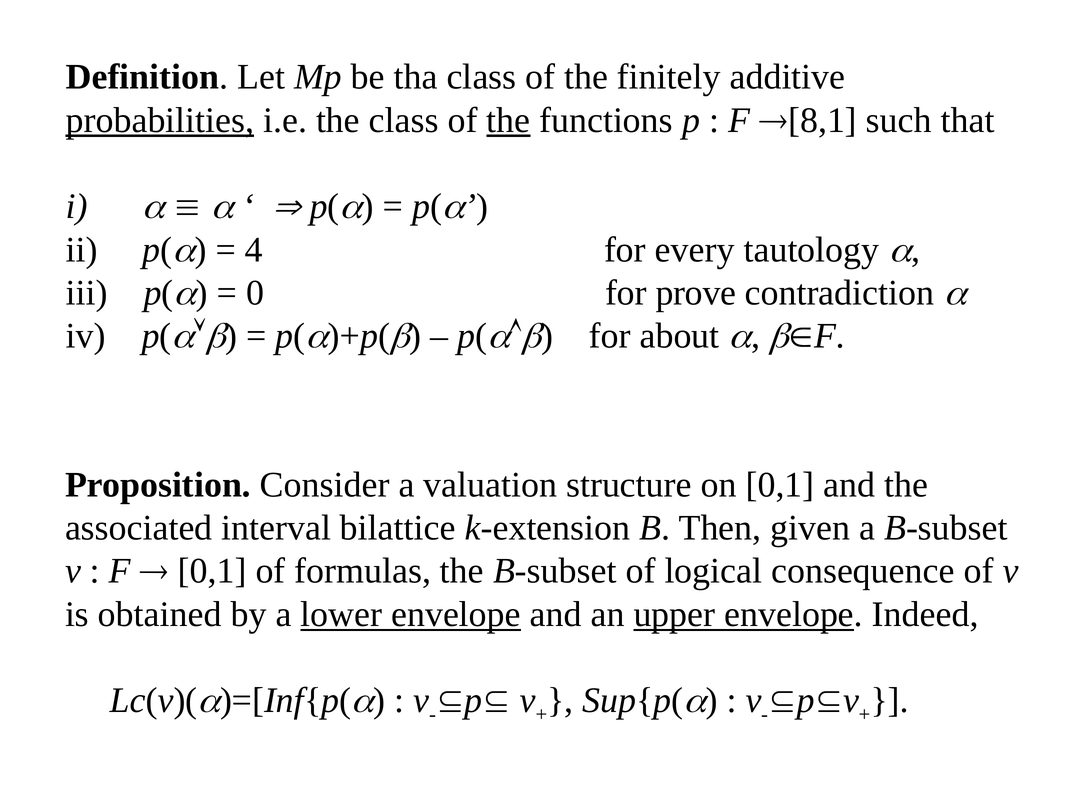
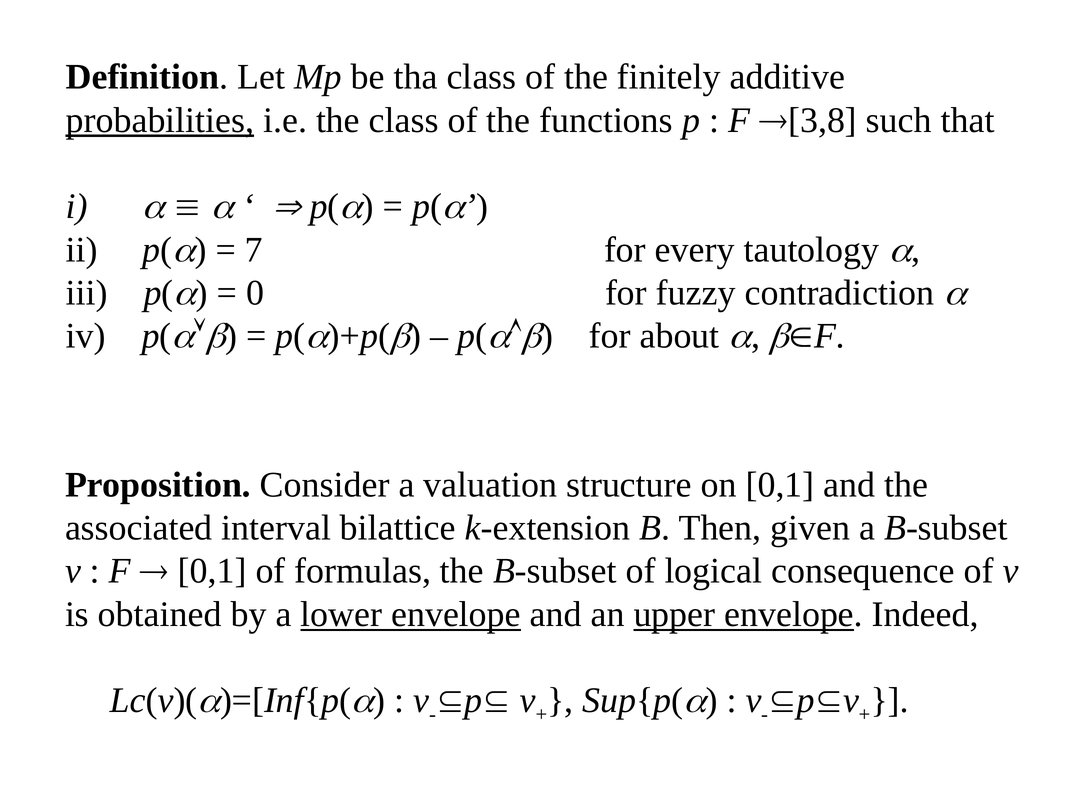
the underline: present -> none (508, 120)
8,1: 8,1 -> 3,8 (823, 120)
4: 4 -> 7 (254, 250)
prove: prove -> fuzzy (696, 293)
